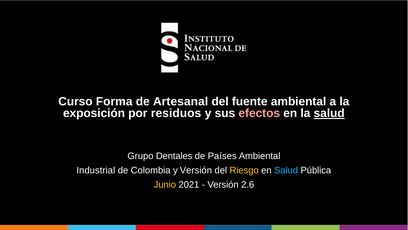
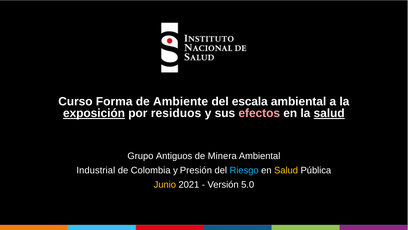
Artesanal: Artesanal -> Ambiente (181, 101)
fuente: fuente -> escala (250, 101)
exposición underline: none -> present (94, 113)
Dentales: Dentales -> Antiguos (174, 156)
Países: Países -> Minera (222, 156)
y Versión: Versión -> Presión (196, 170)
Riesgo colour: yellow -> light blue (244, 170)
Salud colour: light blue -> yellow (286, 170)
2.6: 2.6 -> 5.0 (248, 184)
